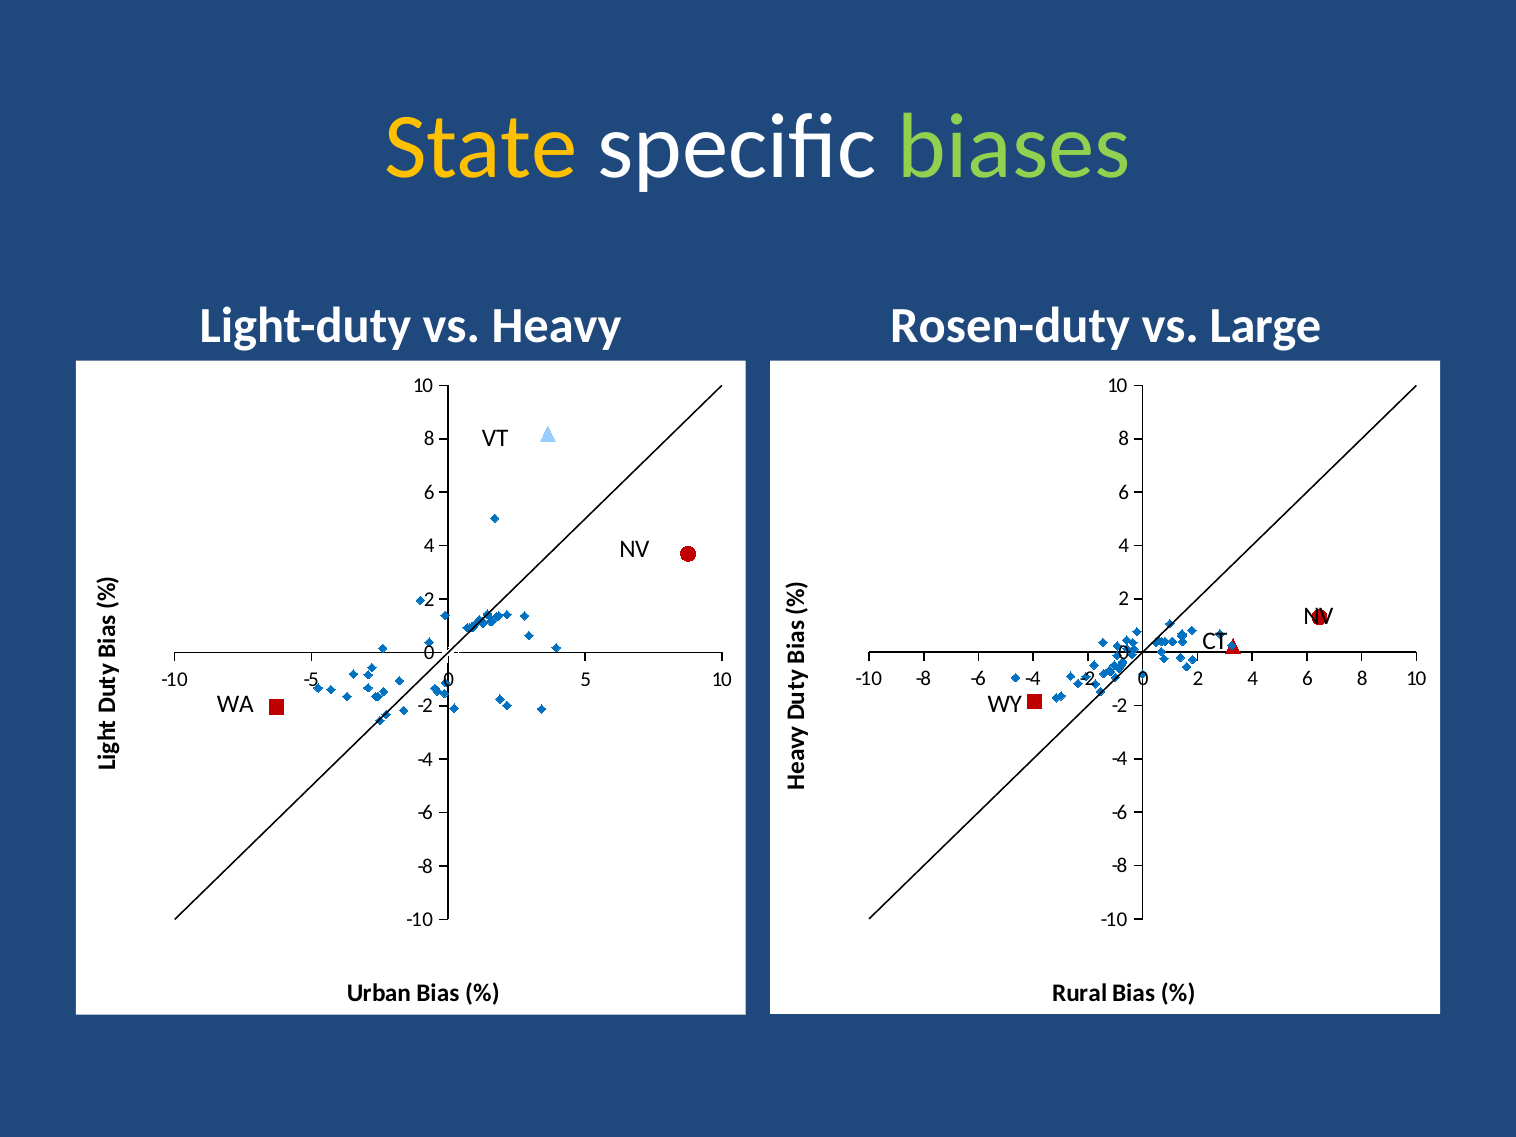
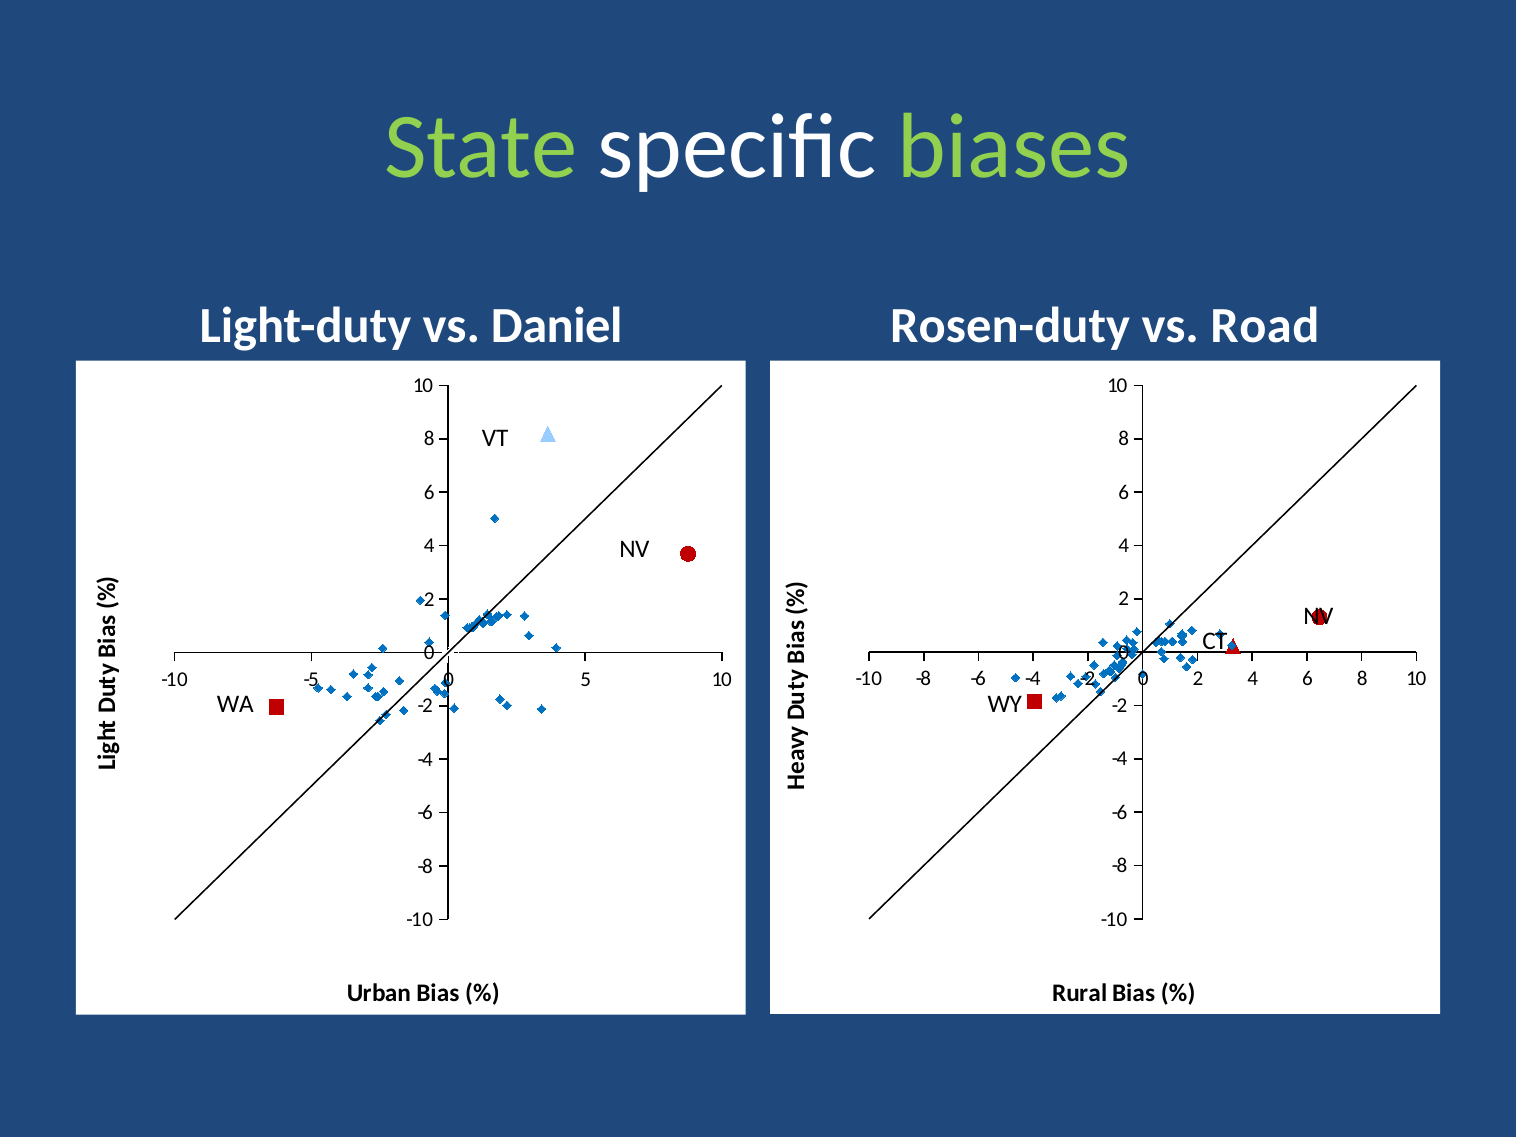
State colour: yellow -> light green (481, 147)
Heavy: Heavy -> Daniel (557, 326)
Large: Large -> Road (1265, 326)
